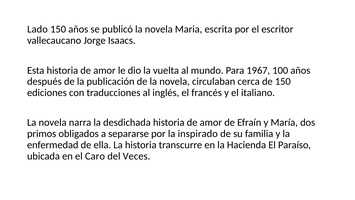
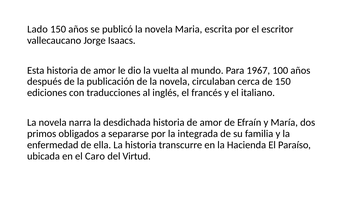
inspirado: inspirado -> integrada (198, 134)
Veces: Veces -> Virtud (137, 156)
